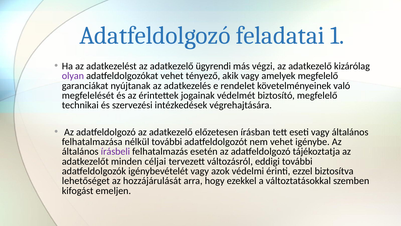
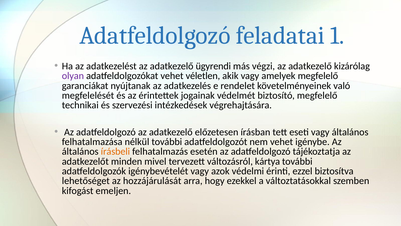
tényező: tényező -> véletlen (203, 76)
írásbeli colour: purple -> orange (115, 151)
céljai: céljai -> mivel (155, 161)
eddigi: eddigi -> kártya (267, 161)
